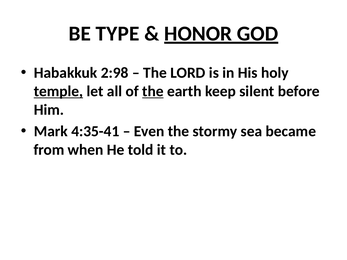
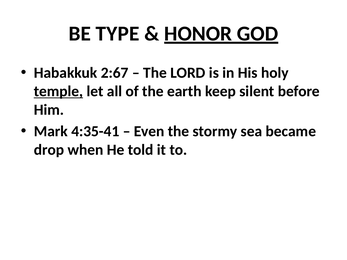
2:98: 2:98 -> 2:67 (115, 73)
the underline: present -> none (153, 91)
from: from -> drop (49, 150)
